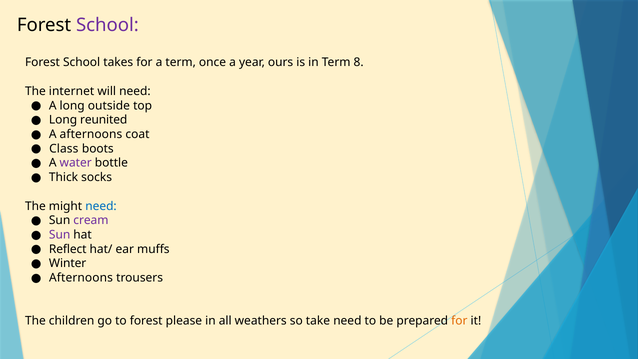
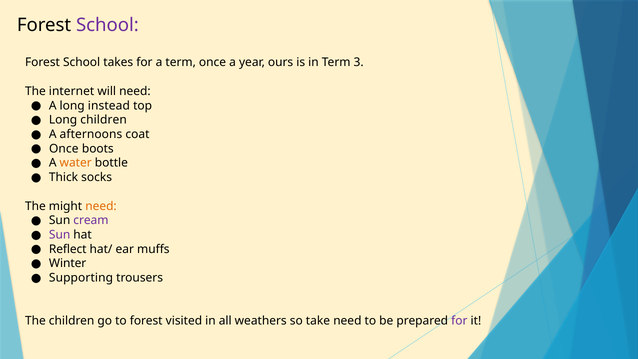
8: 8 -> 3 (359, 62)
outside: outside -> instead (109, 106)
Long reunited: reunited -> children (104, 120)
Class: Class -> Once (64, 149)
water colour: purple -> orange (76, 163)
need colour: blue -> orange (101, 206)
Afternoons: Afternoons -> Supporting (81, 278)
please: please -> visited (184, 321)
for colour: orange -> purple (459, 321)
